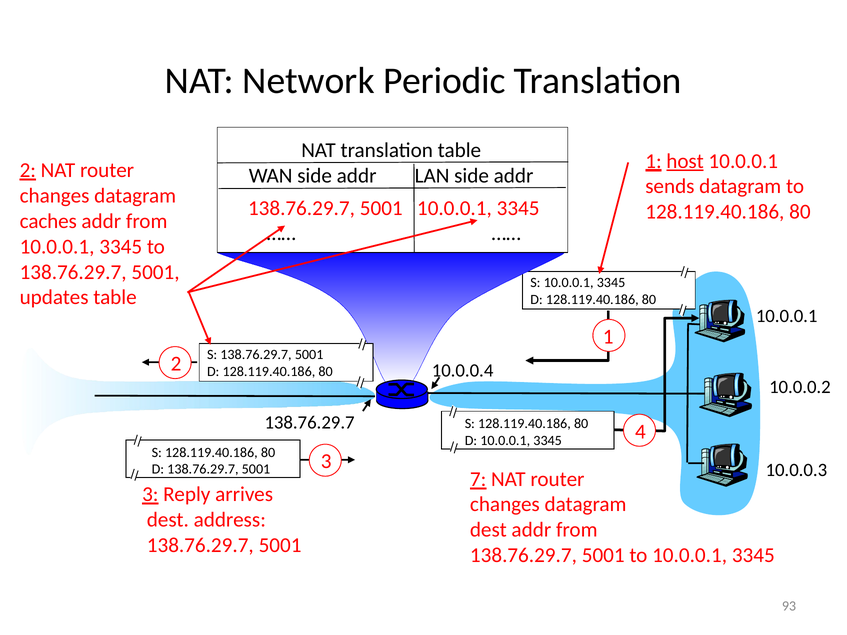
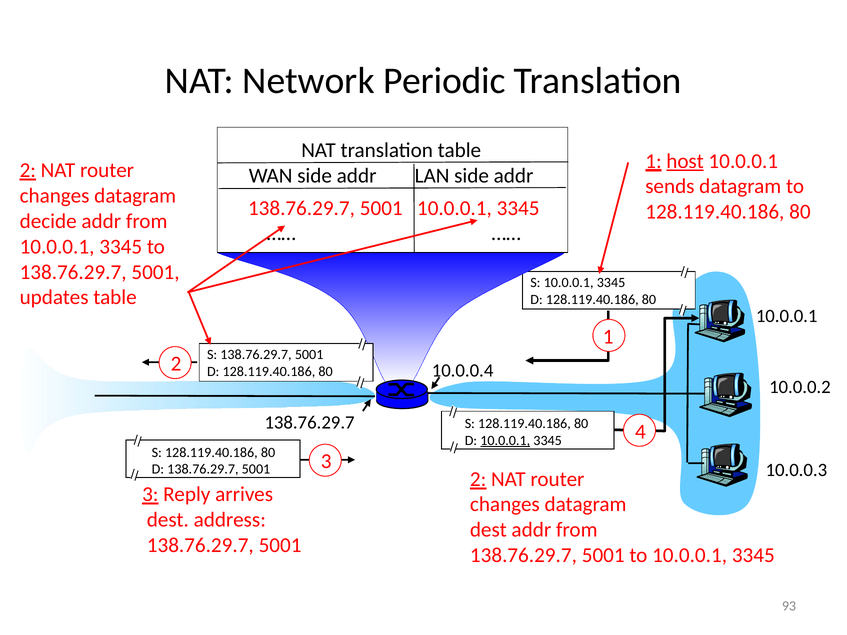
caches: caches -> decide (48, 221)
10.0.0.1 underline: none -> present (505, 441)
7: 7 -> 2 (478, 479)
